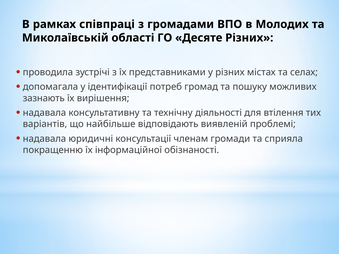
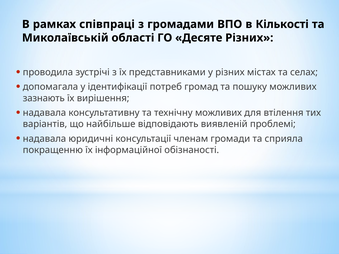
Молодих: Молодих -> Кількості (282, 24)
технічну діяльності: діяльності -> можливих (218, 113)
